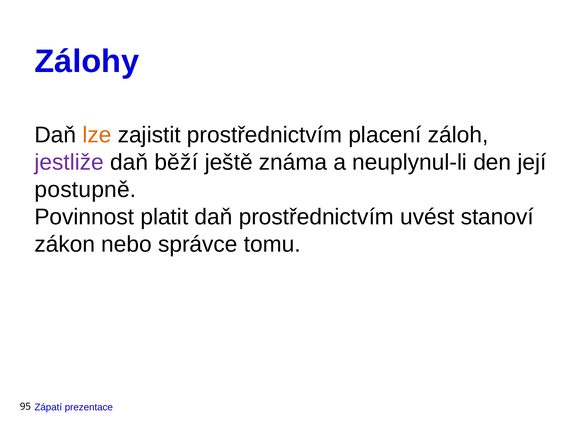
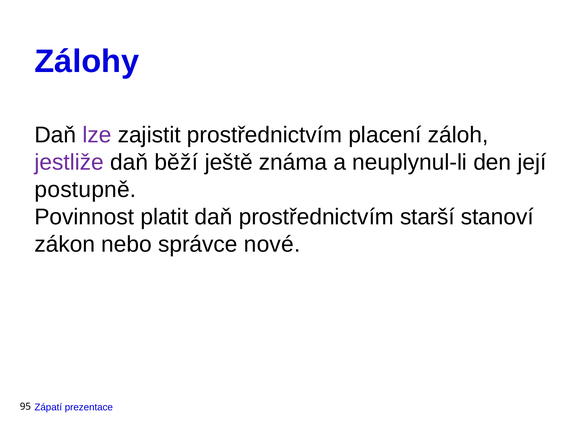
lze colour: orange -> purple (97, 135)
uvést: uvést -> starší (427, 217)
tomu: tomu -> nové (272, 244)
